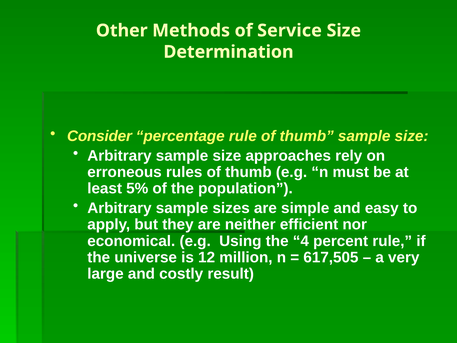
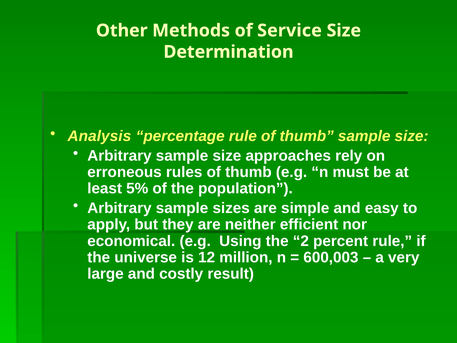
Consider: Consider -> Analysis (99, 136)
4: 4 -> 2 (301, 241)
617,505: 617,505 -> 600,003 (331, 257)
